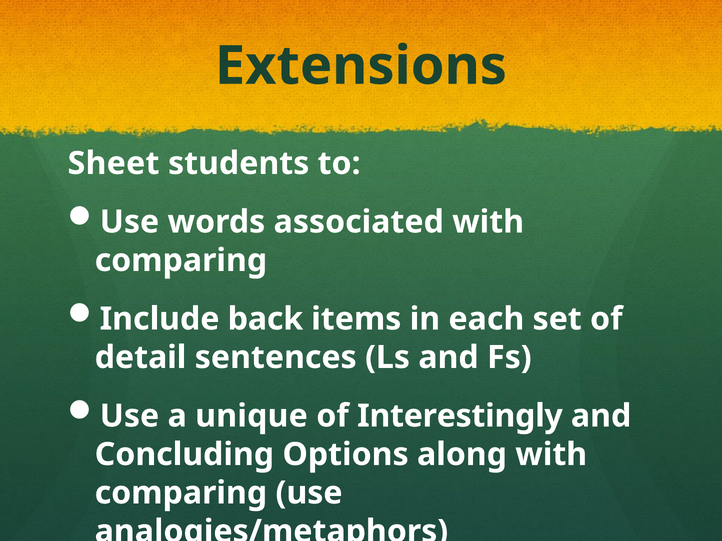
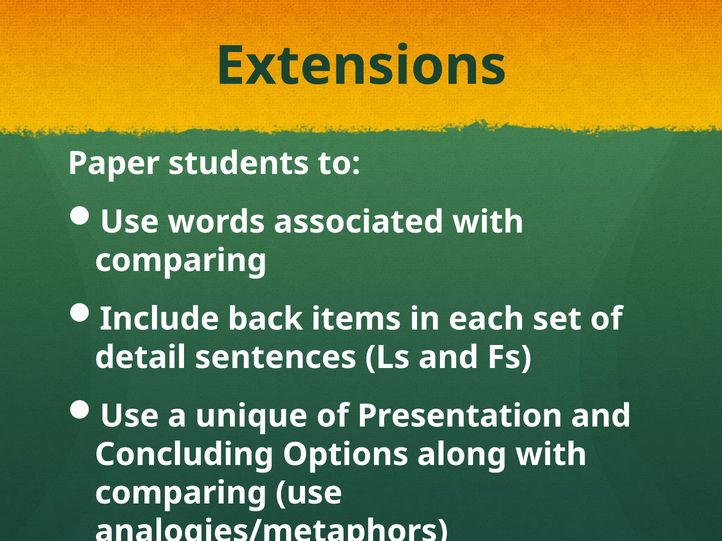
Sheet: Sheet -> Paper (114, 164)
Interestingly: Interestingly -> Presentation (460, 416)
